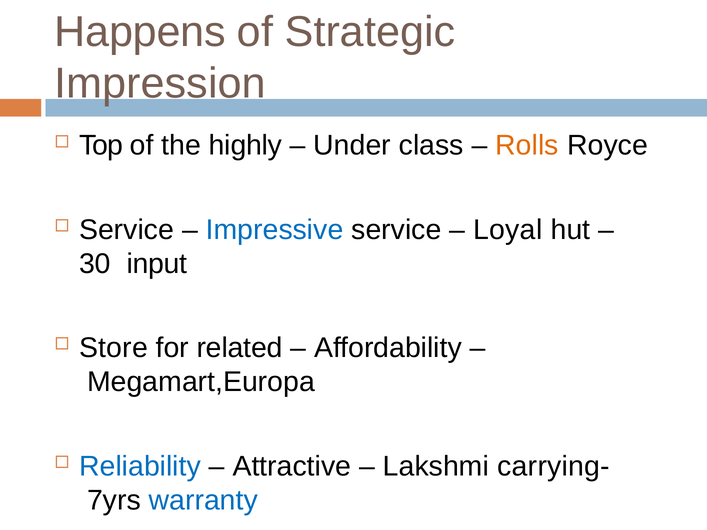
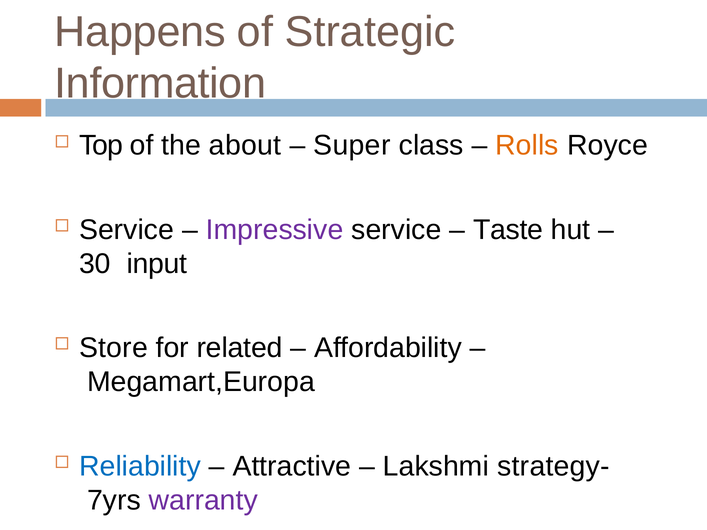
Impression: Impression -> Information (160, 84)
highly: highly -> about (245, 146)
Under: Under -> Super (352, 146)
Impressive colour: blue -> purple (275, 230)
Loyal: Loyal -> Taste (508, 230)
carrying-: carrying- -> strategy- (554, 467)
warranty colour: blue -> purple (203, 501)
